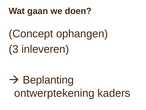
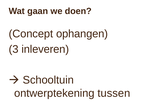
Beplanting: Beplanting -> Schooltuin (48, 80)
kaders: kaders -> tussen (114, 93)
